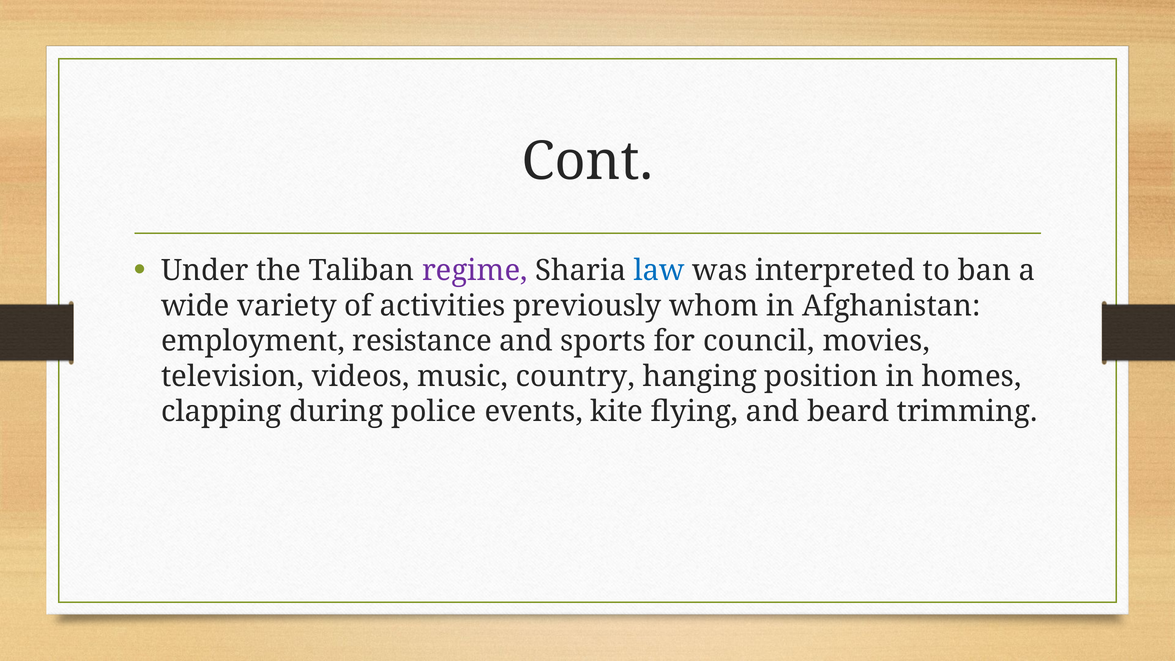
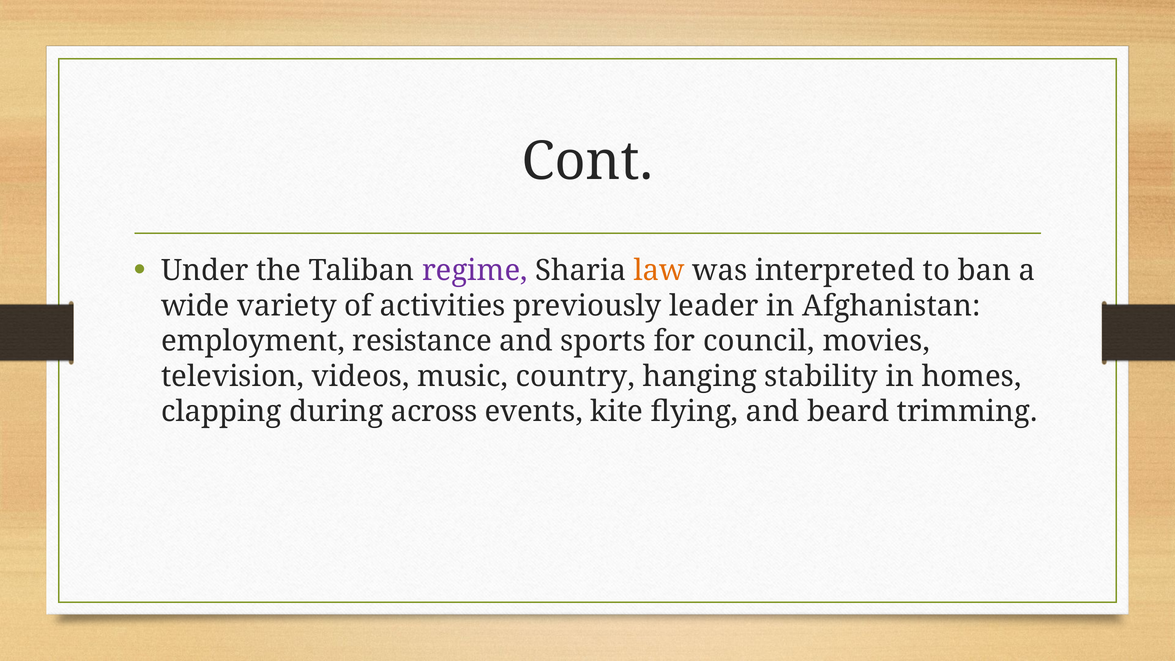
law colour: blue -> orange (659, 271)
whom: whom -> leader (714, 306)
position: position -> stability (821, 376)
police: police -> across (434, 412)
